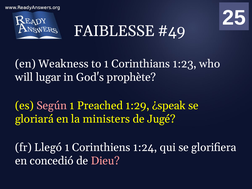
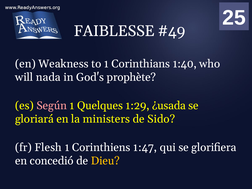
1:23: 1:23 -> 1:40 (185, 64)
lugar: lugar -> nada (48, 77)
Preached: Preached -> Quelques (100, 106)
¿speak: ¿speak -> ¿usada (169, 106)
Jugé: Jugé -> Sido (161, 119)
Llegó: Llegó -> Flesh (48, 147)
1:24: 1:24 -> 1:47 (145, 147)
Dieu colour: pink -> yellow (105, 161)
